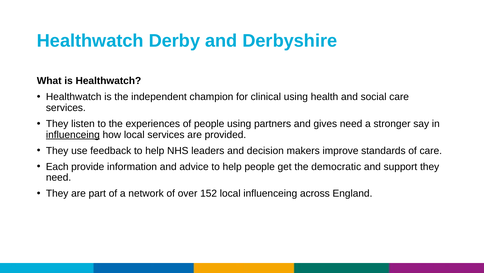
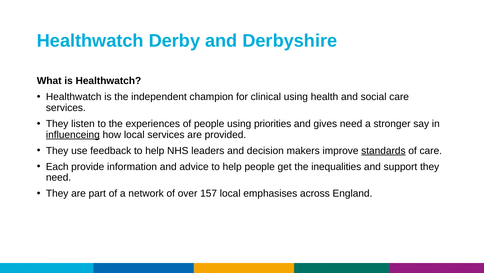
partners: partners -> priorities (273, 123)
standards underline: none -> present (383, 150)
democratic: democratic -> inequalities (336, 166)
152: 152 -> 157 (209, 193)
local influenceing: influenceing -> emphasises (270, 193)
